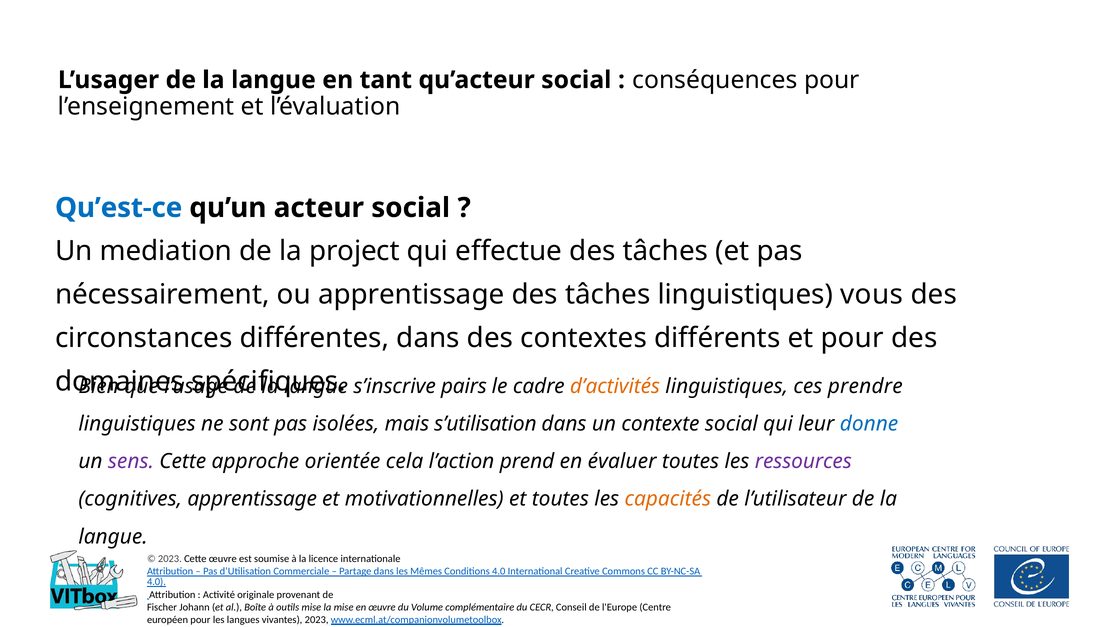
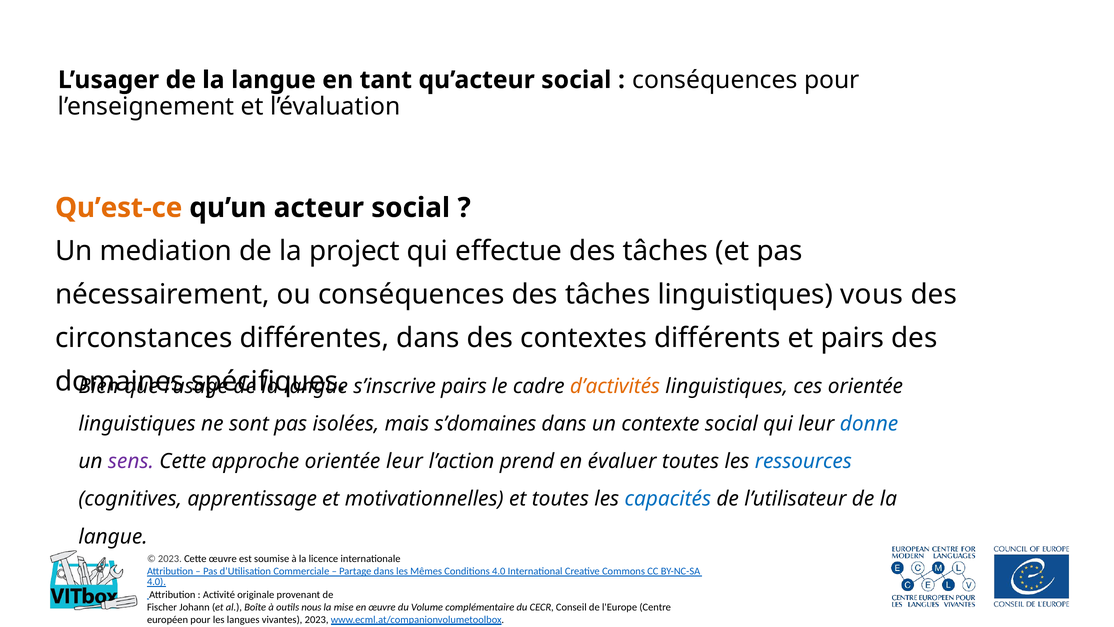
Qu’est-ce colour: blue -> orange (119, 208)
ou apprentissage: apprentissage -> conséquences (411, 294)
et pour: pour -> pairs (852, 338)
ces prendre: prendre -> orientée (865, 386)
s’utilisation: s’utilisation -> s’domaines (485, 424)
orientée cela: cela -> leur (404, 461)
ressources colour: purple -> blue (803, 461)
capacités colour: orange -> blue (668, 499)
mise: mise -> nous (311, 607)
